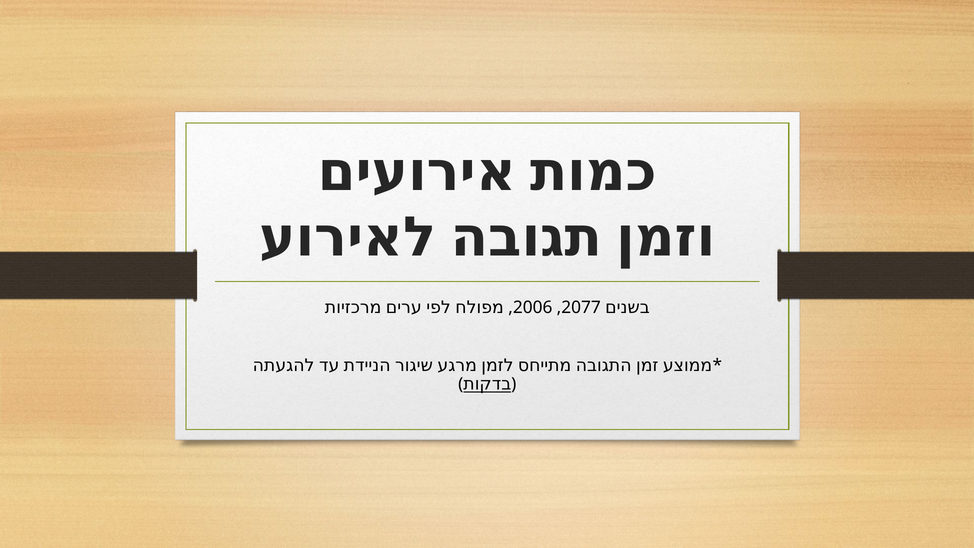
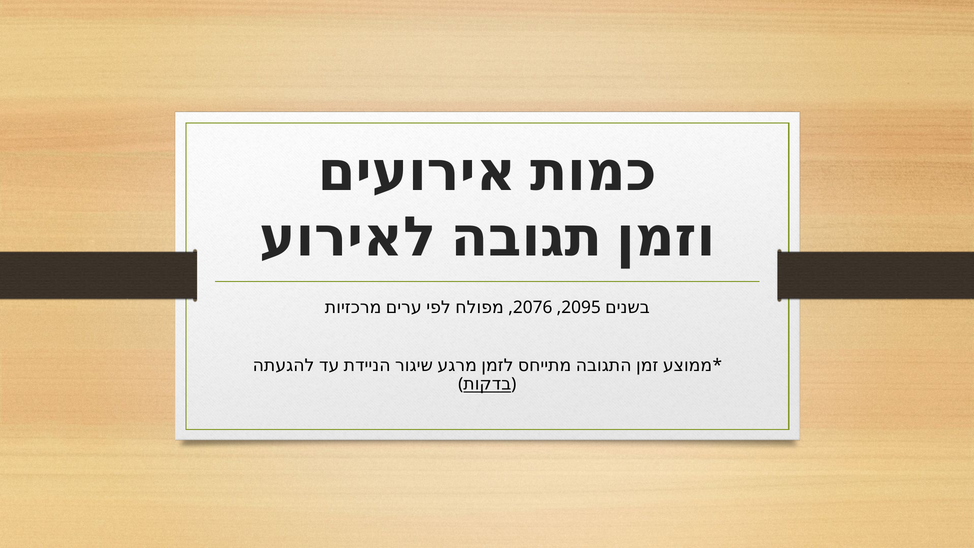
2006: 2006 -> 2076 (533, 307)
2077: 2077 -> 2095 (581, 307)
